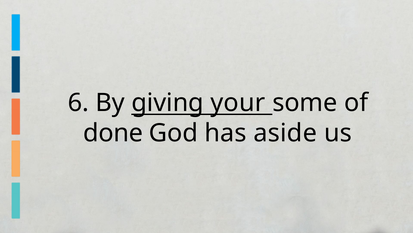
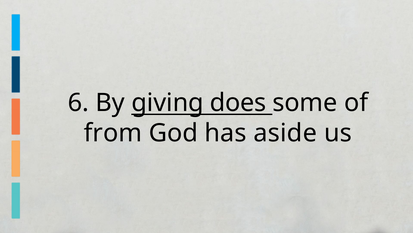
your: your -> does (238, 102)
done: done -> from (113, 133)
